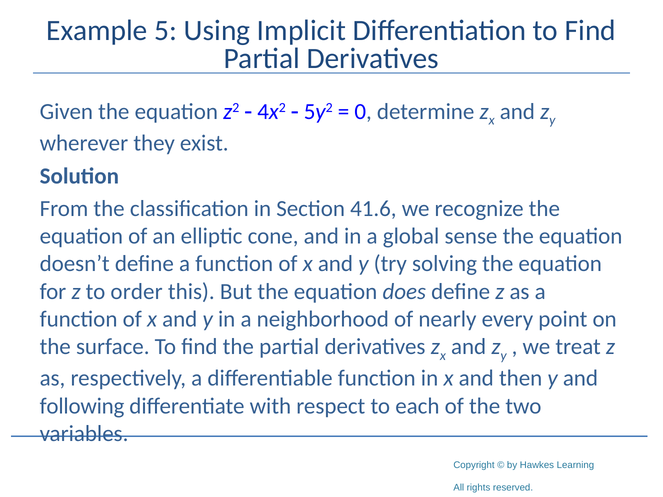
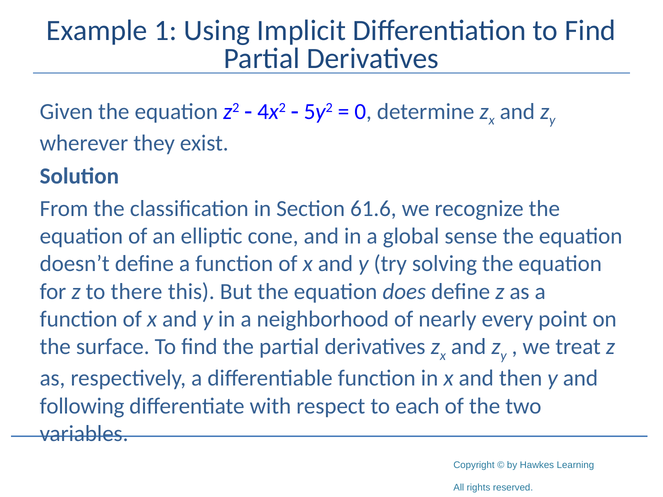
5: 5 -> 1 (166, 31)
41.6: 41.6 -> 61.6 (373, 209)
order: order -> there (137, 292)
